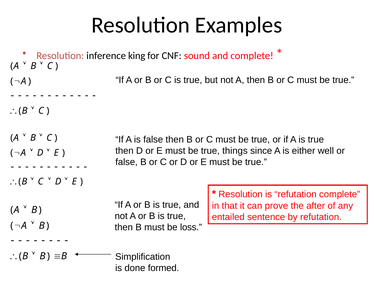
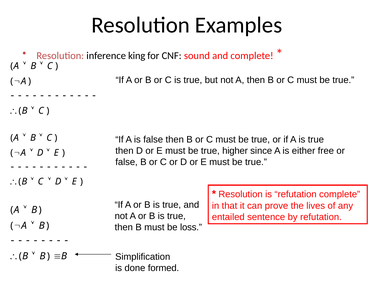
things: things -> higher (235, 150)
well: well -> free (326, 150)
after: after -> lives (316, 205)
